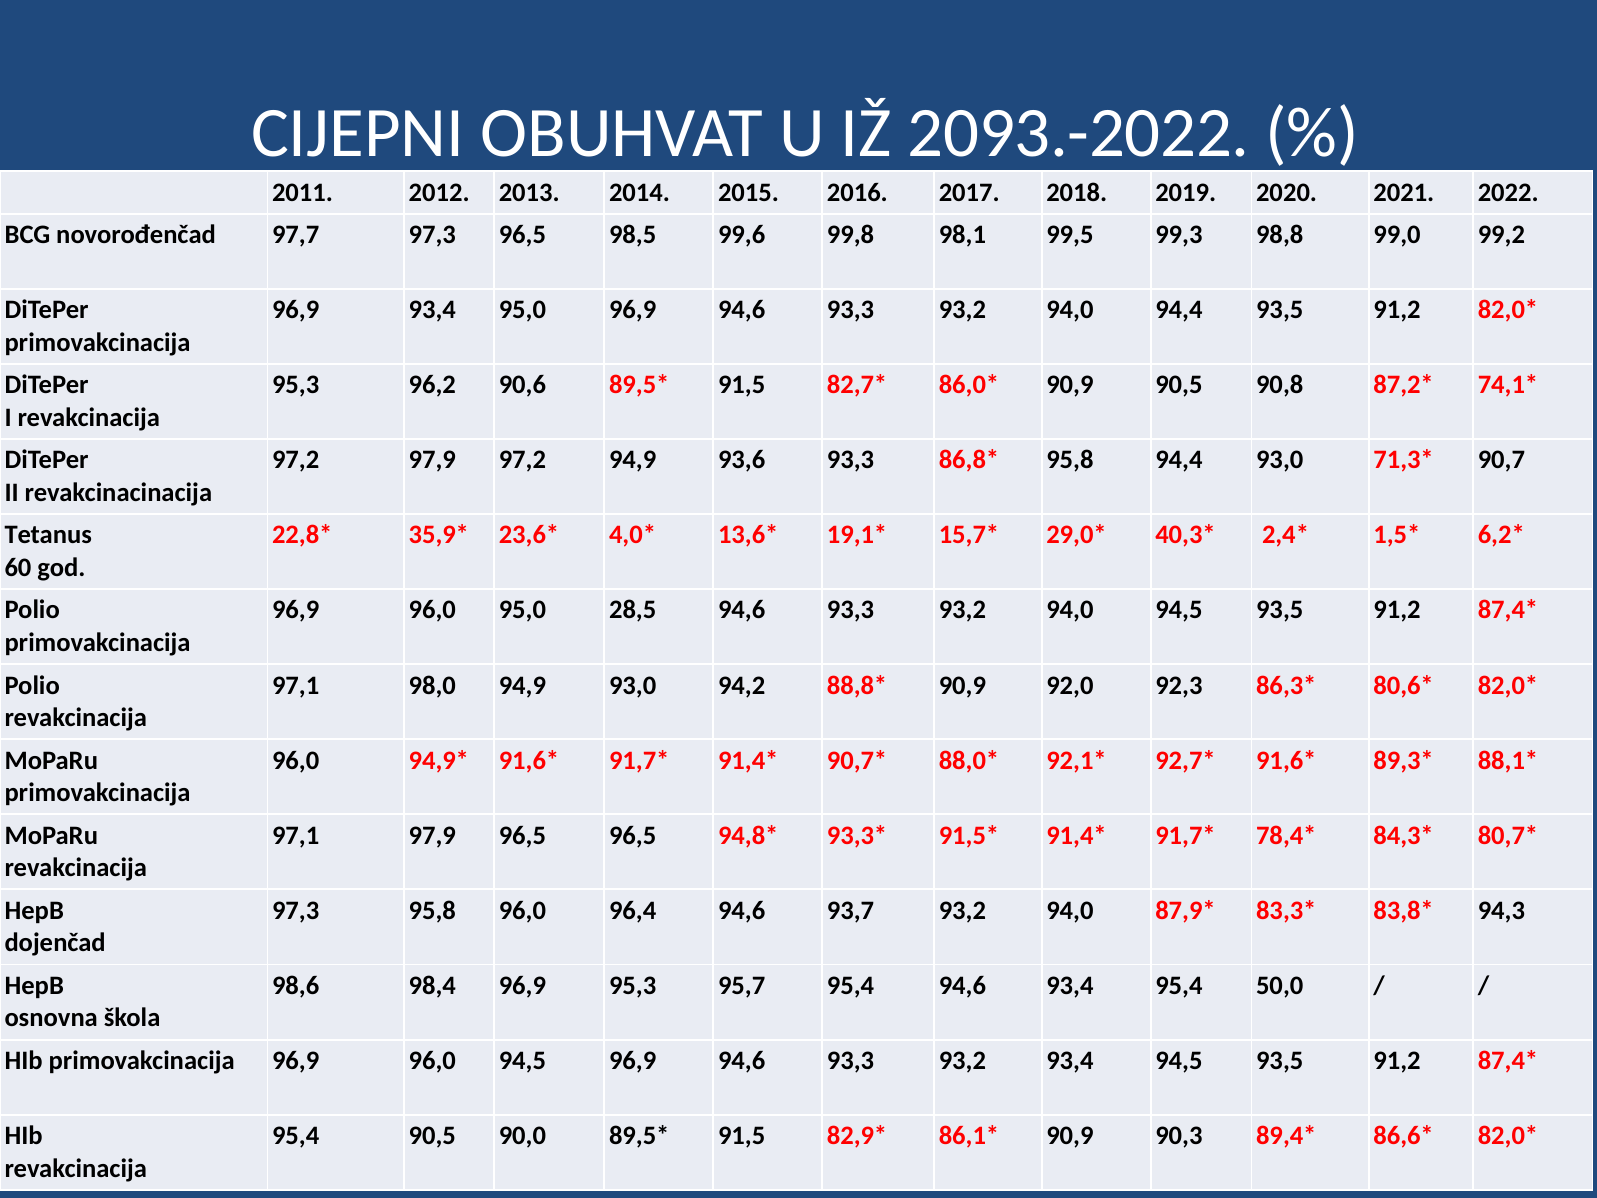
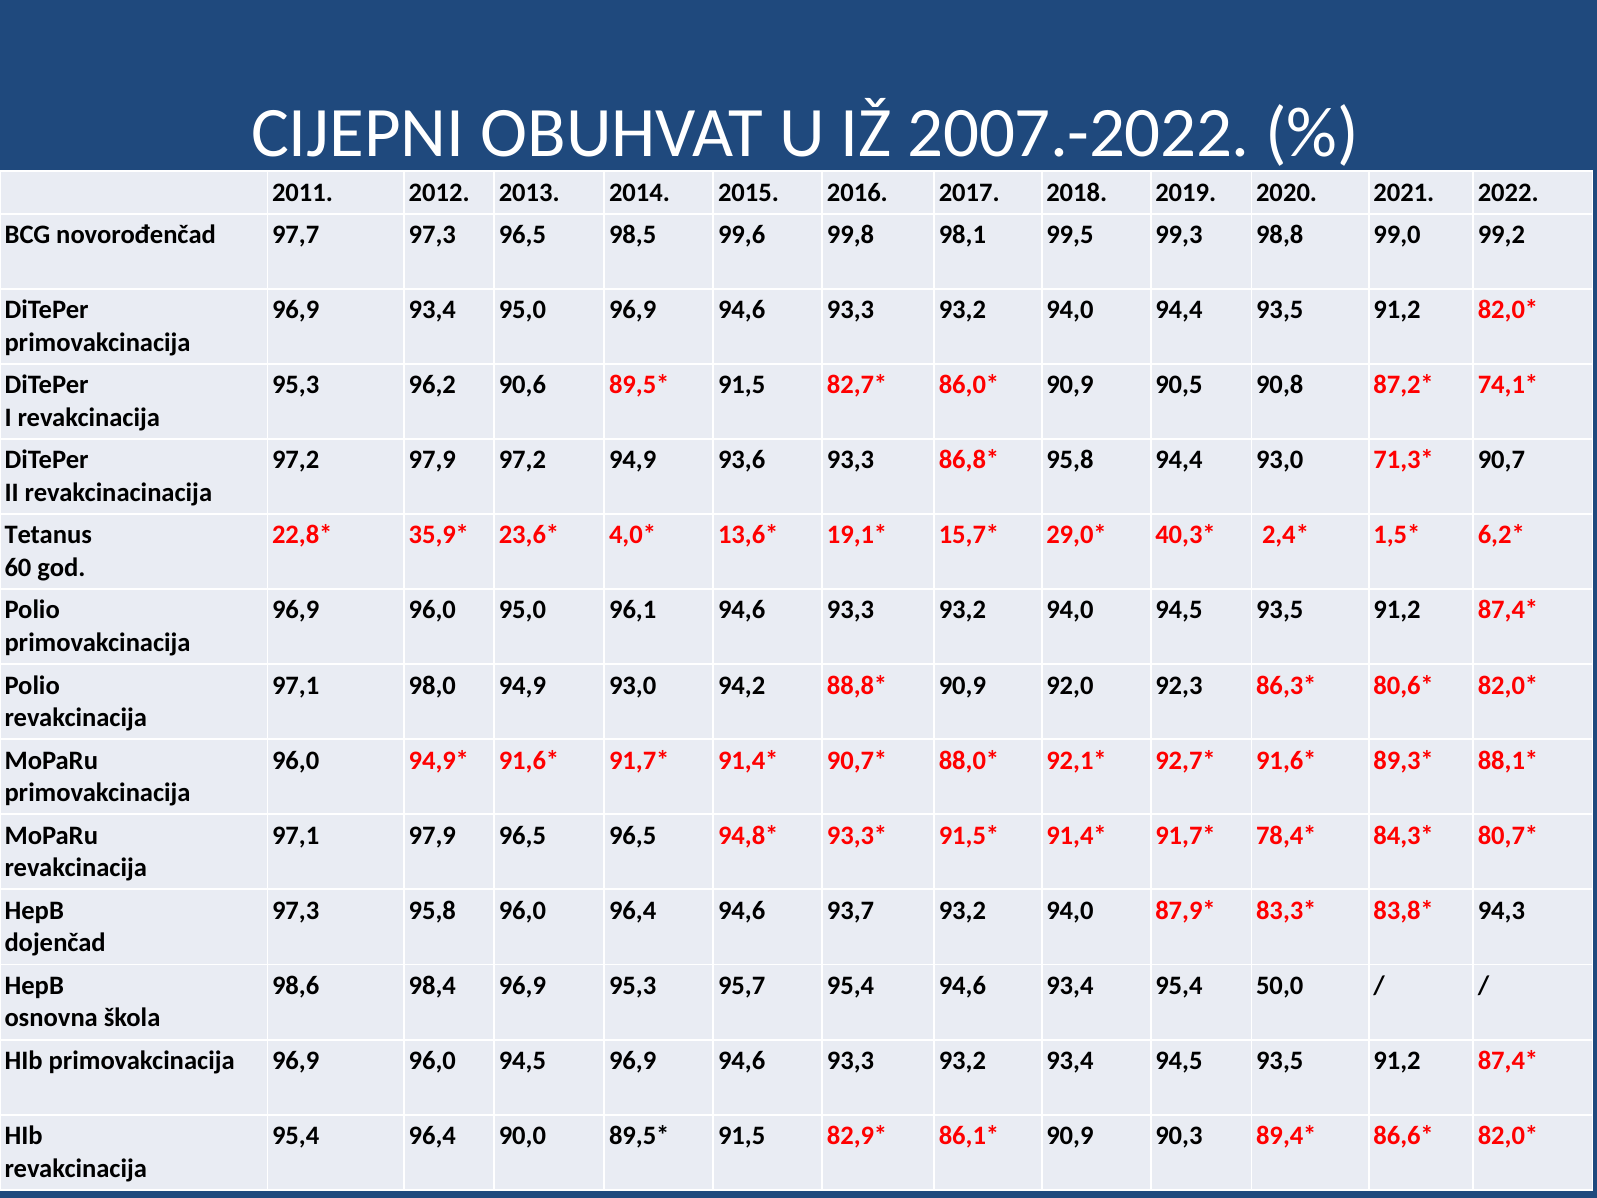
2093.-2022: 2093.-2022 -> 2007.-2022 (1079, 133)
28,5: 28,5 -> 96,1 (633, 610)
95,4 90,5: 90,5 -> 96,4 (432, 1136)
